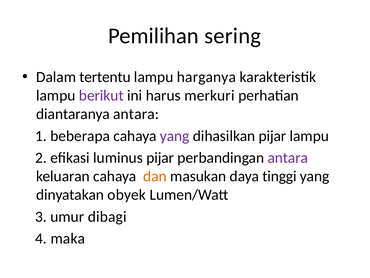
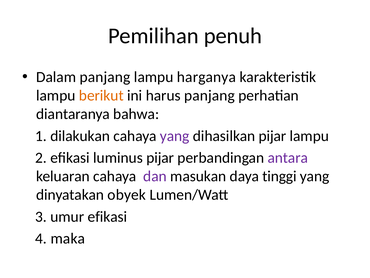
sering: sering -> penuh (233, 36)
Dalam tertentu: tertentu -> panjang (105, 77)
berikut colour: purple -> orange (101, 95)
harus merkuri: merkuri -> panjang (209, 95)
diantaranya antara: antara -> bahwa (136, 114)
beberapa: beberapa -> dilakukan (80, 136)
dan colour: orange -> purple (155, 176)
umur dibagi: dibagi -> efikasi (107, 216)
